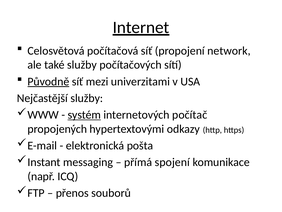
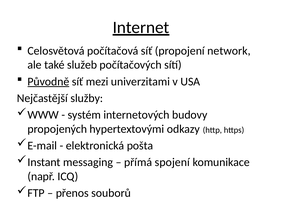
také služby: služby -> služeb (82, 65)
systém underline: present -> none (84, 115)
počítač: počítač -> budovy (190, 115)
